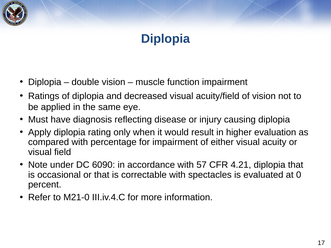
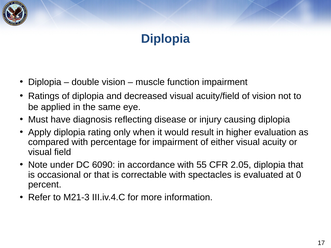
57: 57 -> 55 (202, 165)
4.21: 4.21 -> 2.05 (241, 165)
M21-0: M21-0 -> M21-3 (76, 198)
